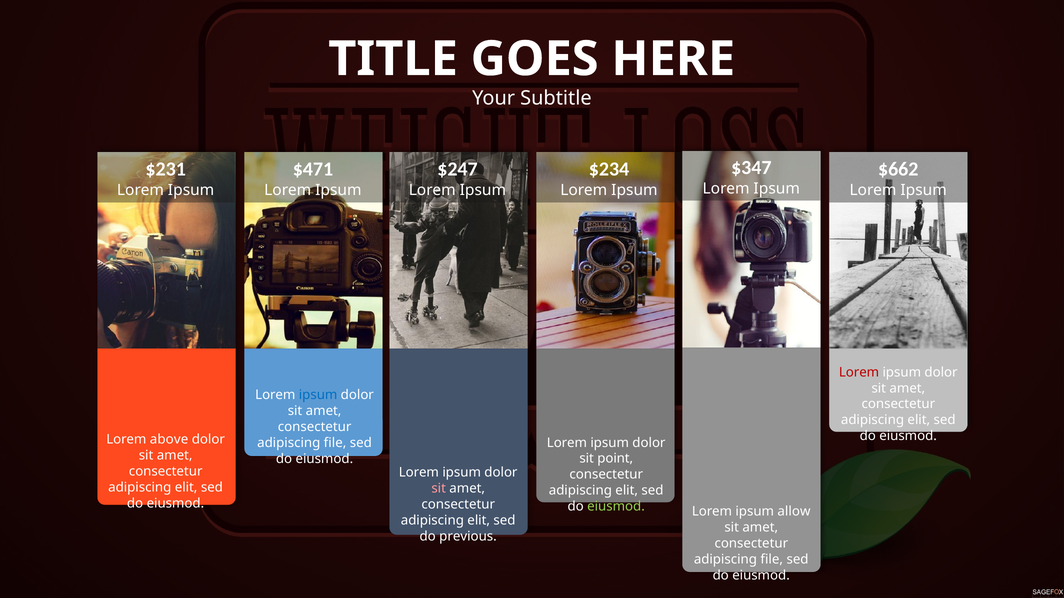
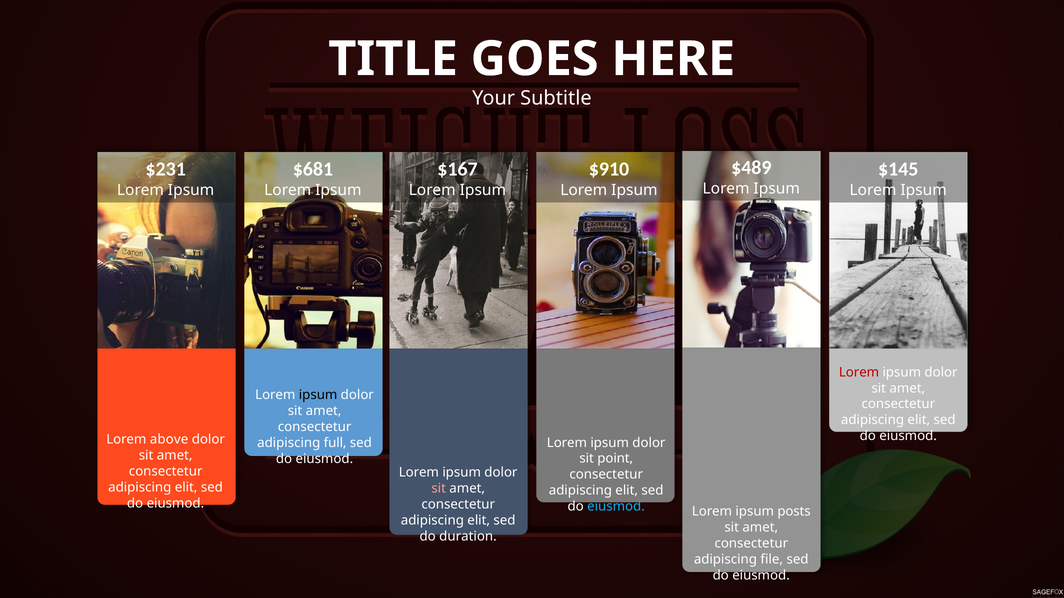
$347: $347 -> $489 (751, 168)
$471: $471 -> $681 (313, 169)
$247: $247 -> $167 (457, 169)
$234: $234 -> $910 (609, 169)
$662: $662 -> $145 (898, 169)
ipsum colour: blue -> black (318, 395)
file: file -> full (335, 443)
eiusmod colour: light green -> light blue (616, 507)
allow: allow -> posts (794, 512)
previous: previous -> duration (468, 537)
